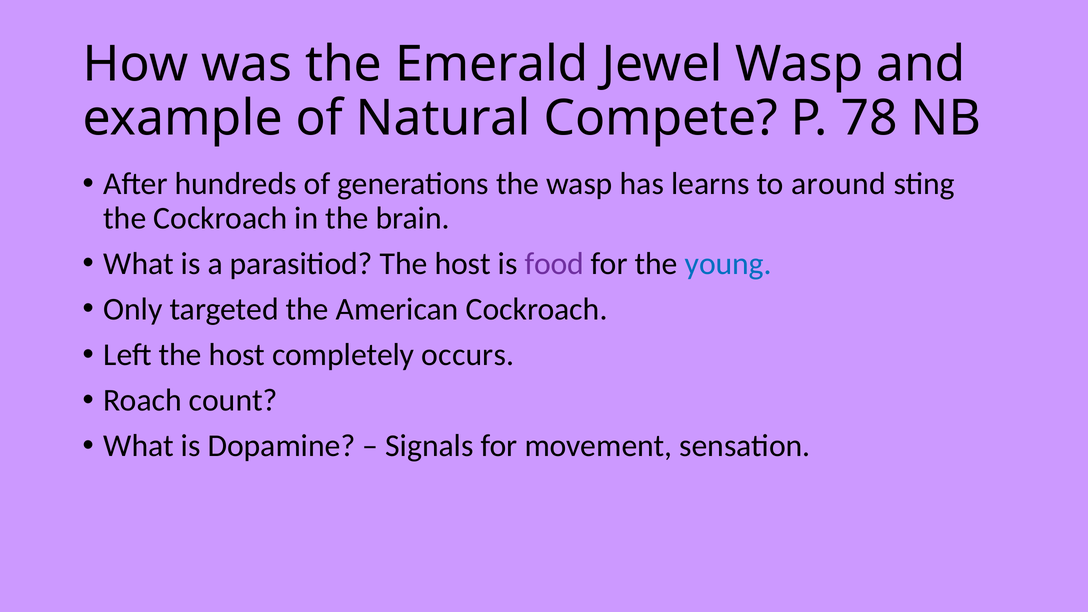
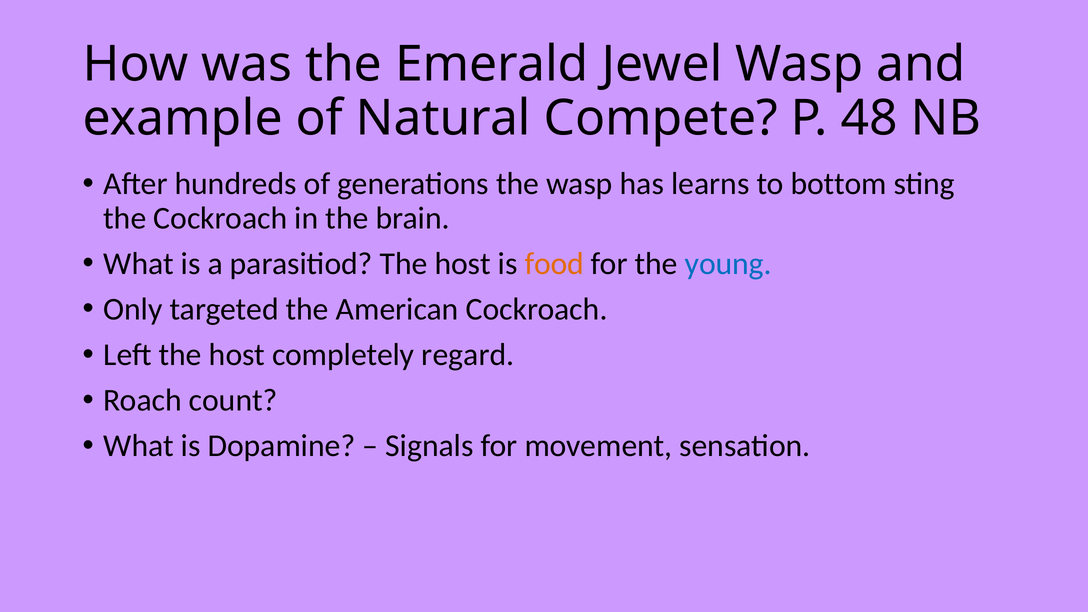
78: 78 -> 48 (869, 118)
around: around -> bottom (839, 184)
food colour: purple -> orange (554, 264)
occurs: occurs -> regard (468, 355)
